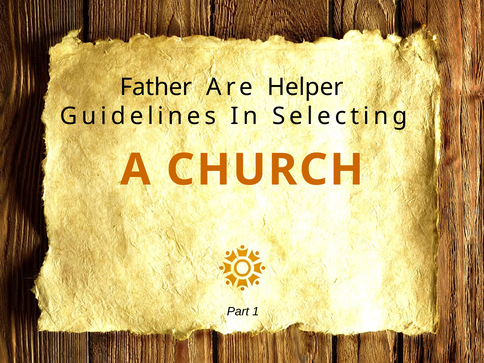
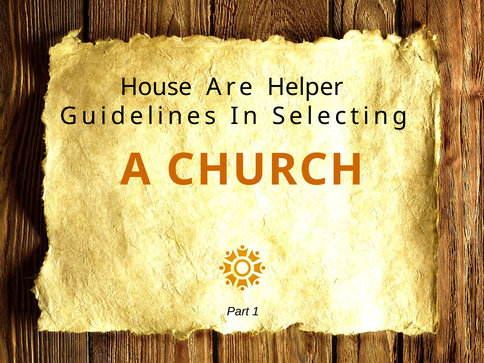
Father: Father -> House (156, 87)
